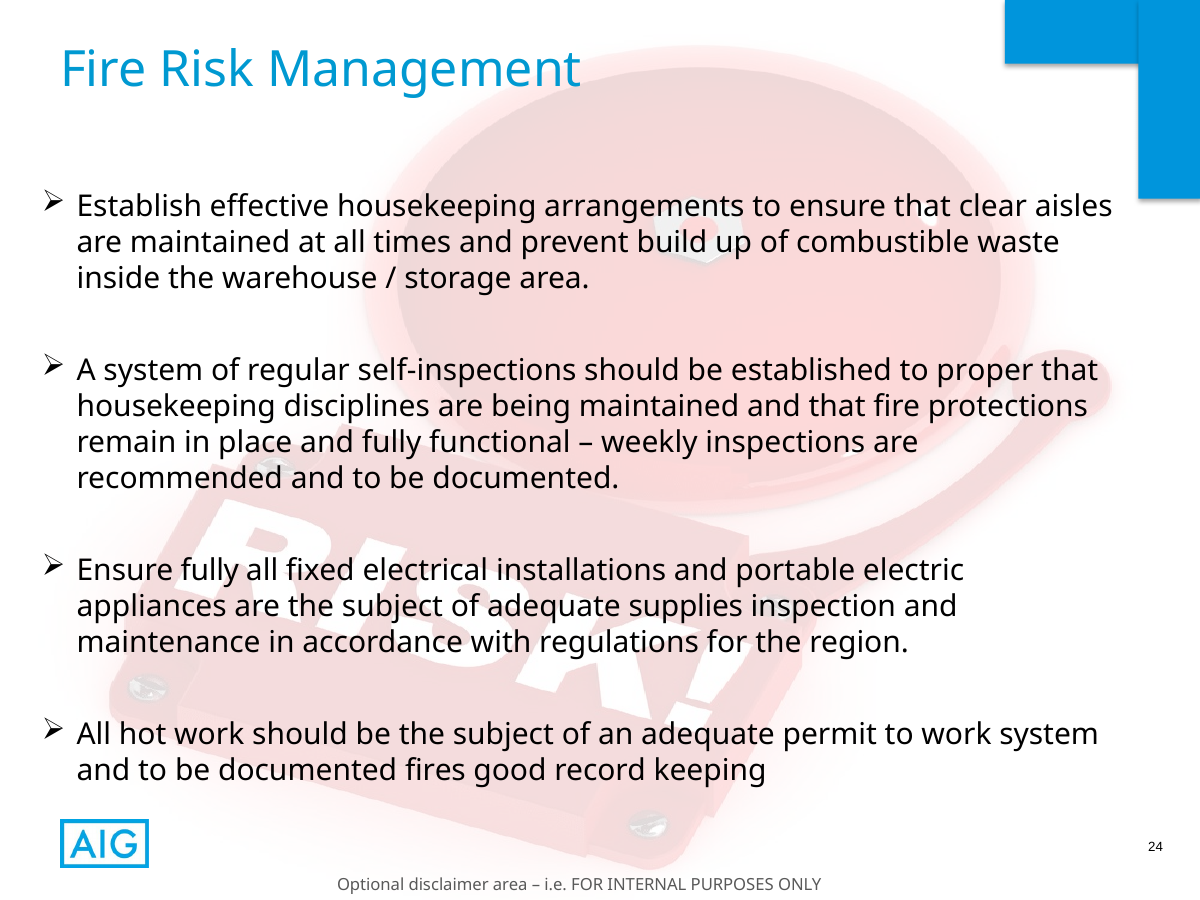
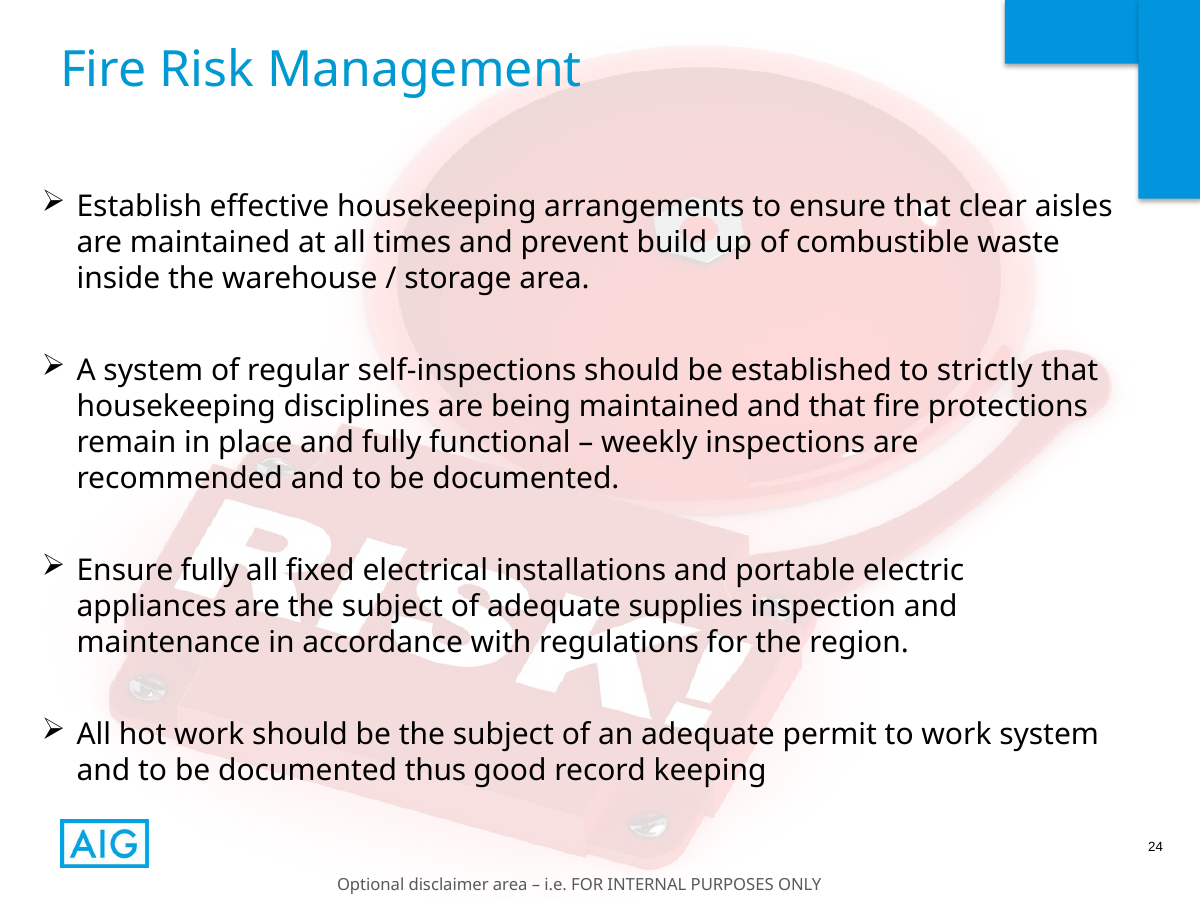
proper: proper -> strictly (985, 370)
fires: fires -> thus (435, 770)
